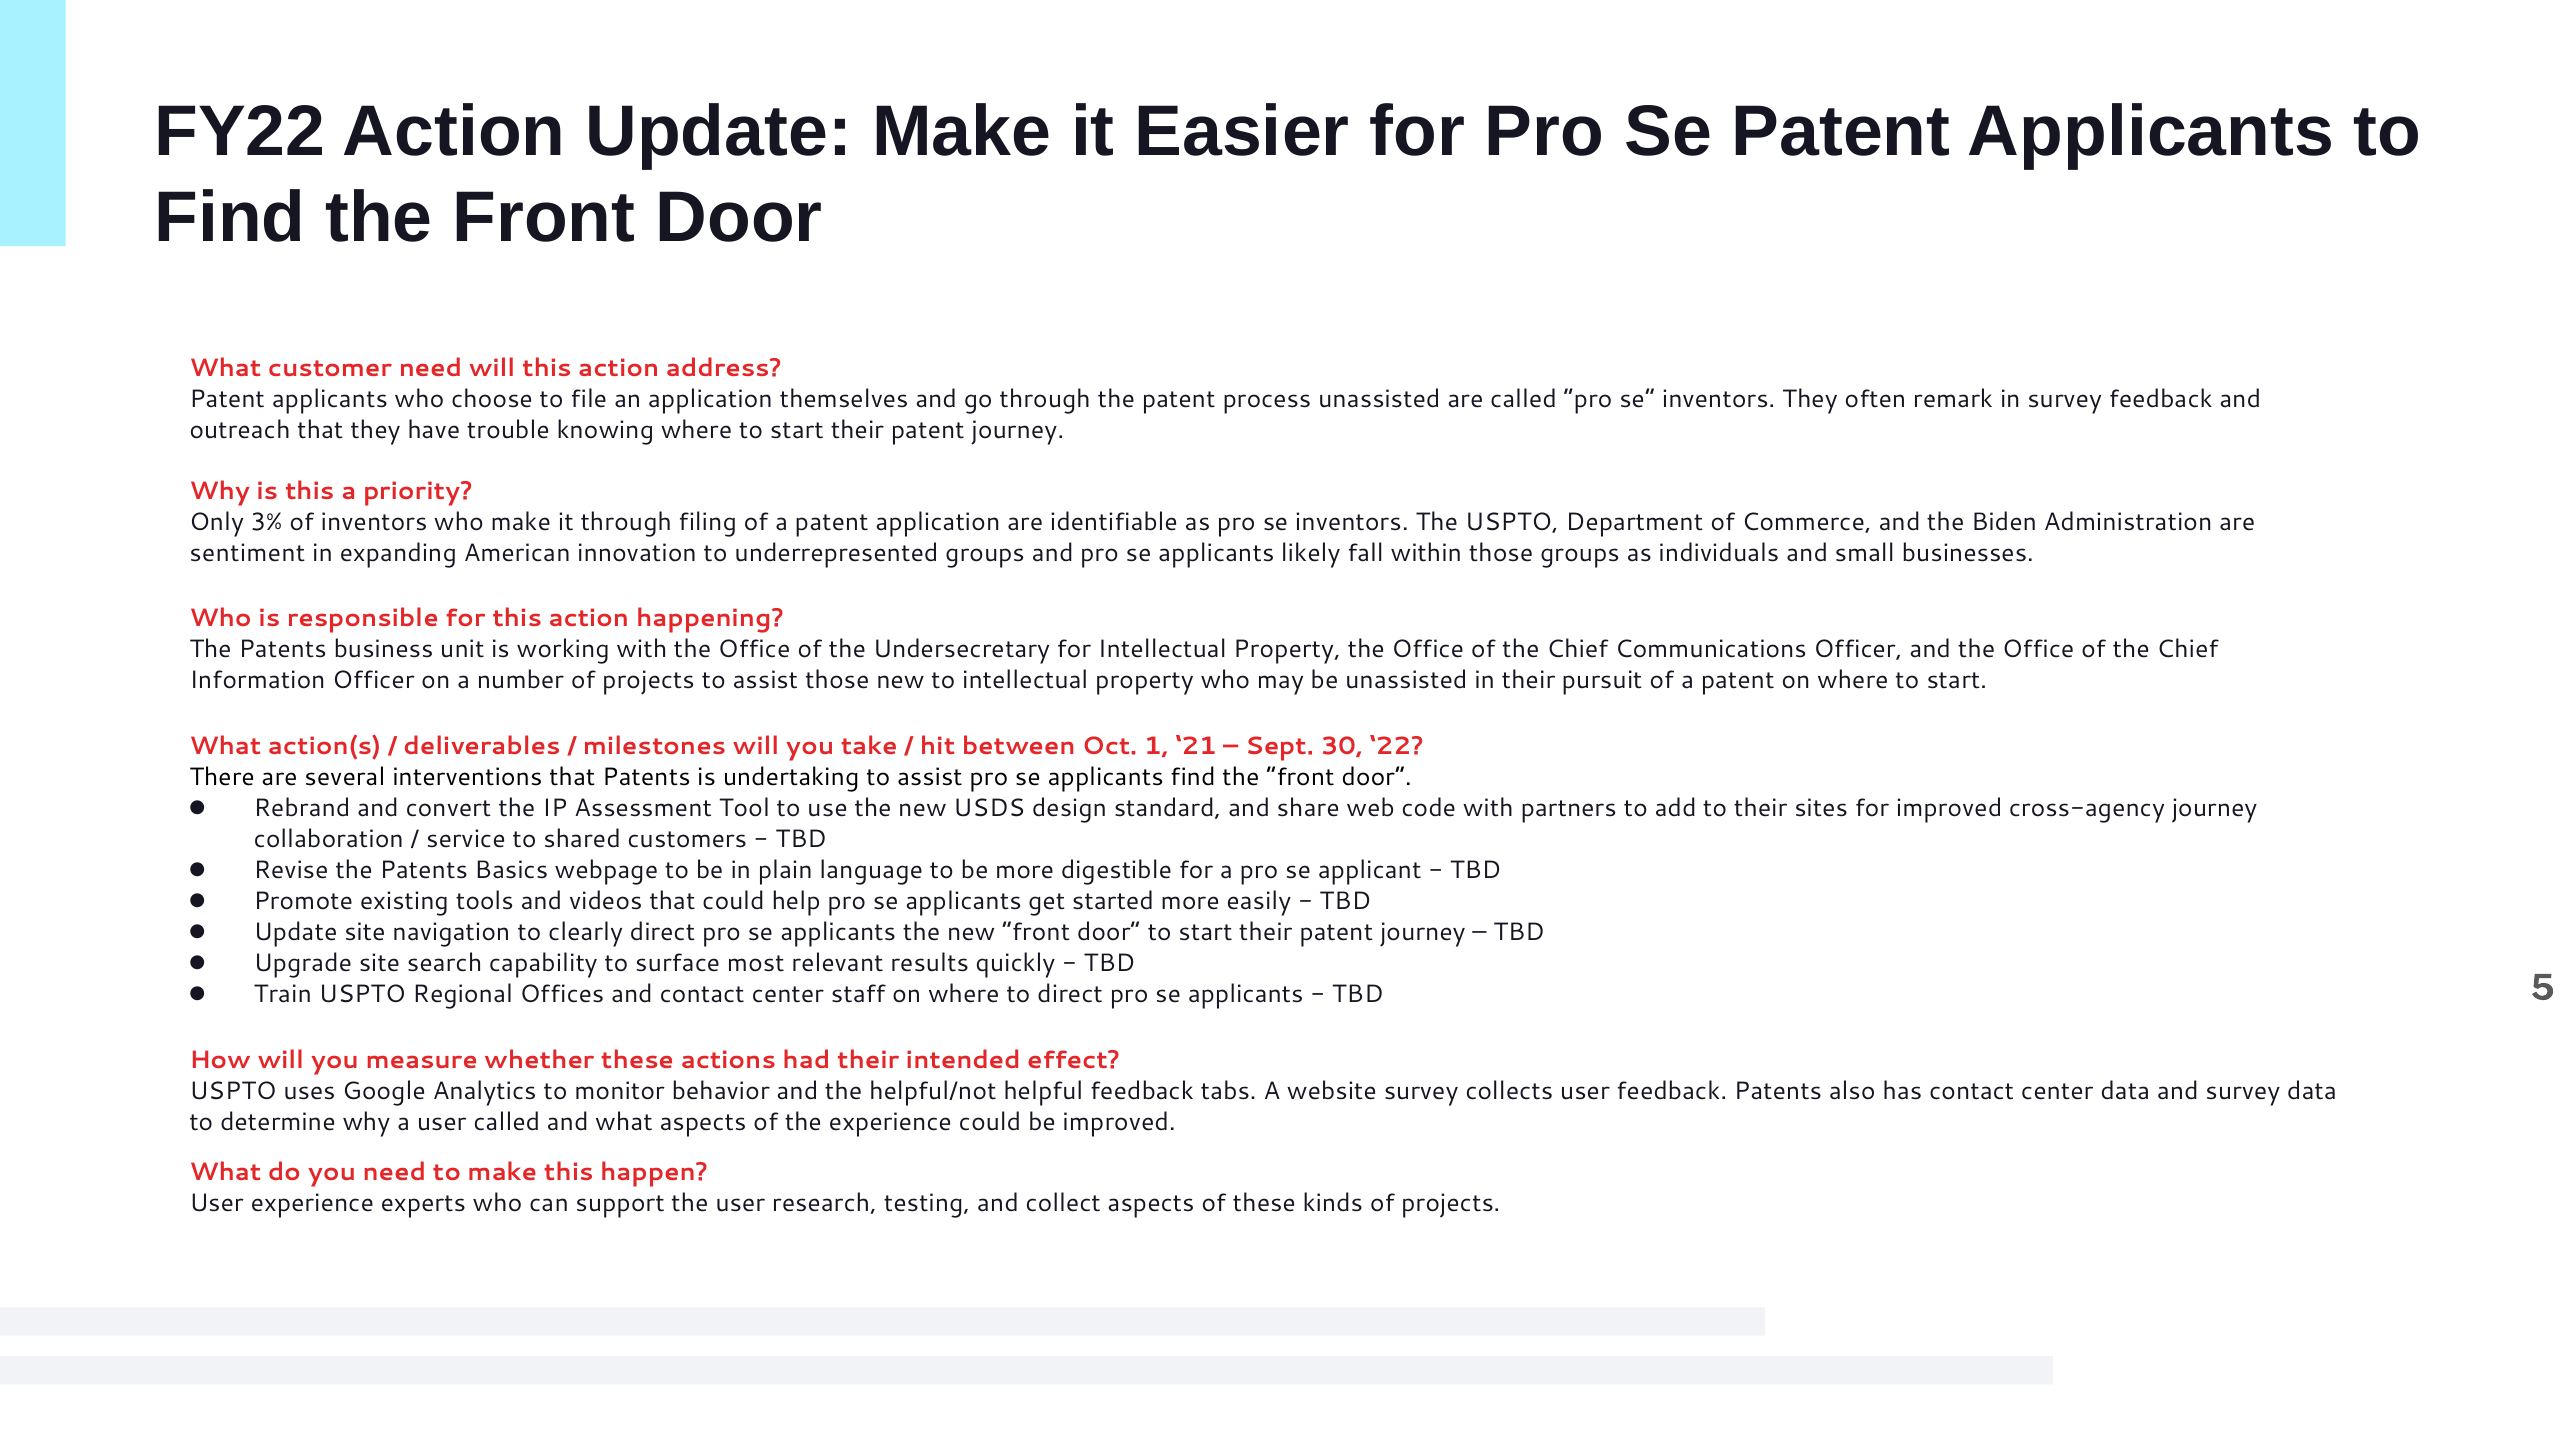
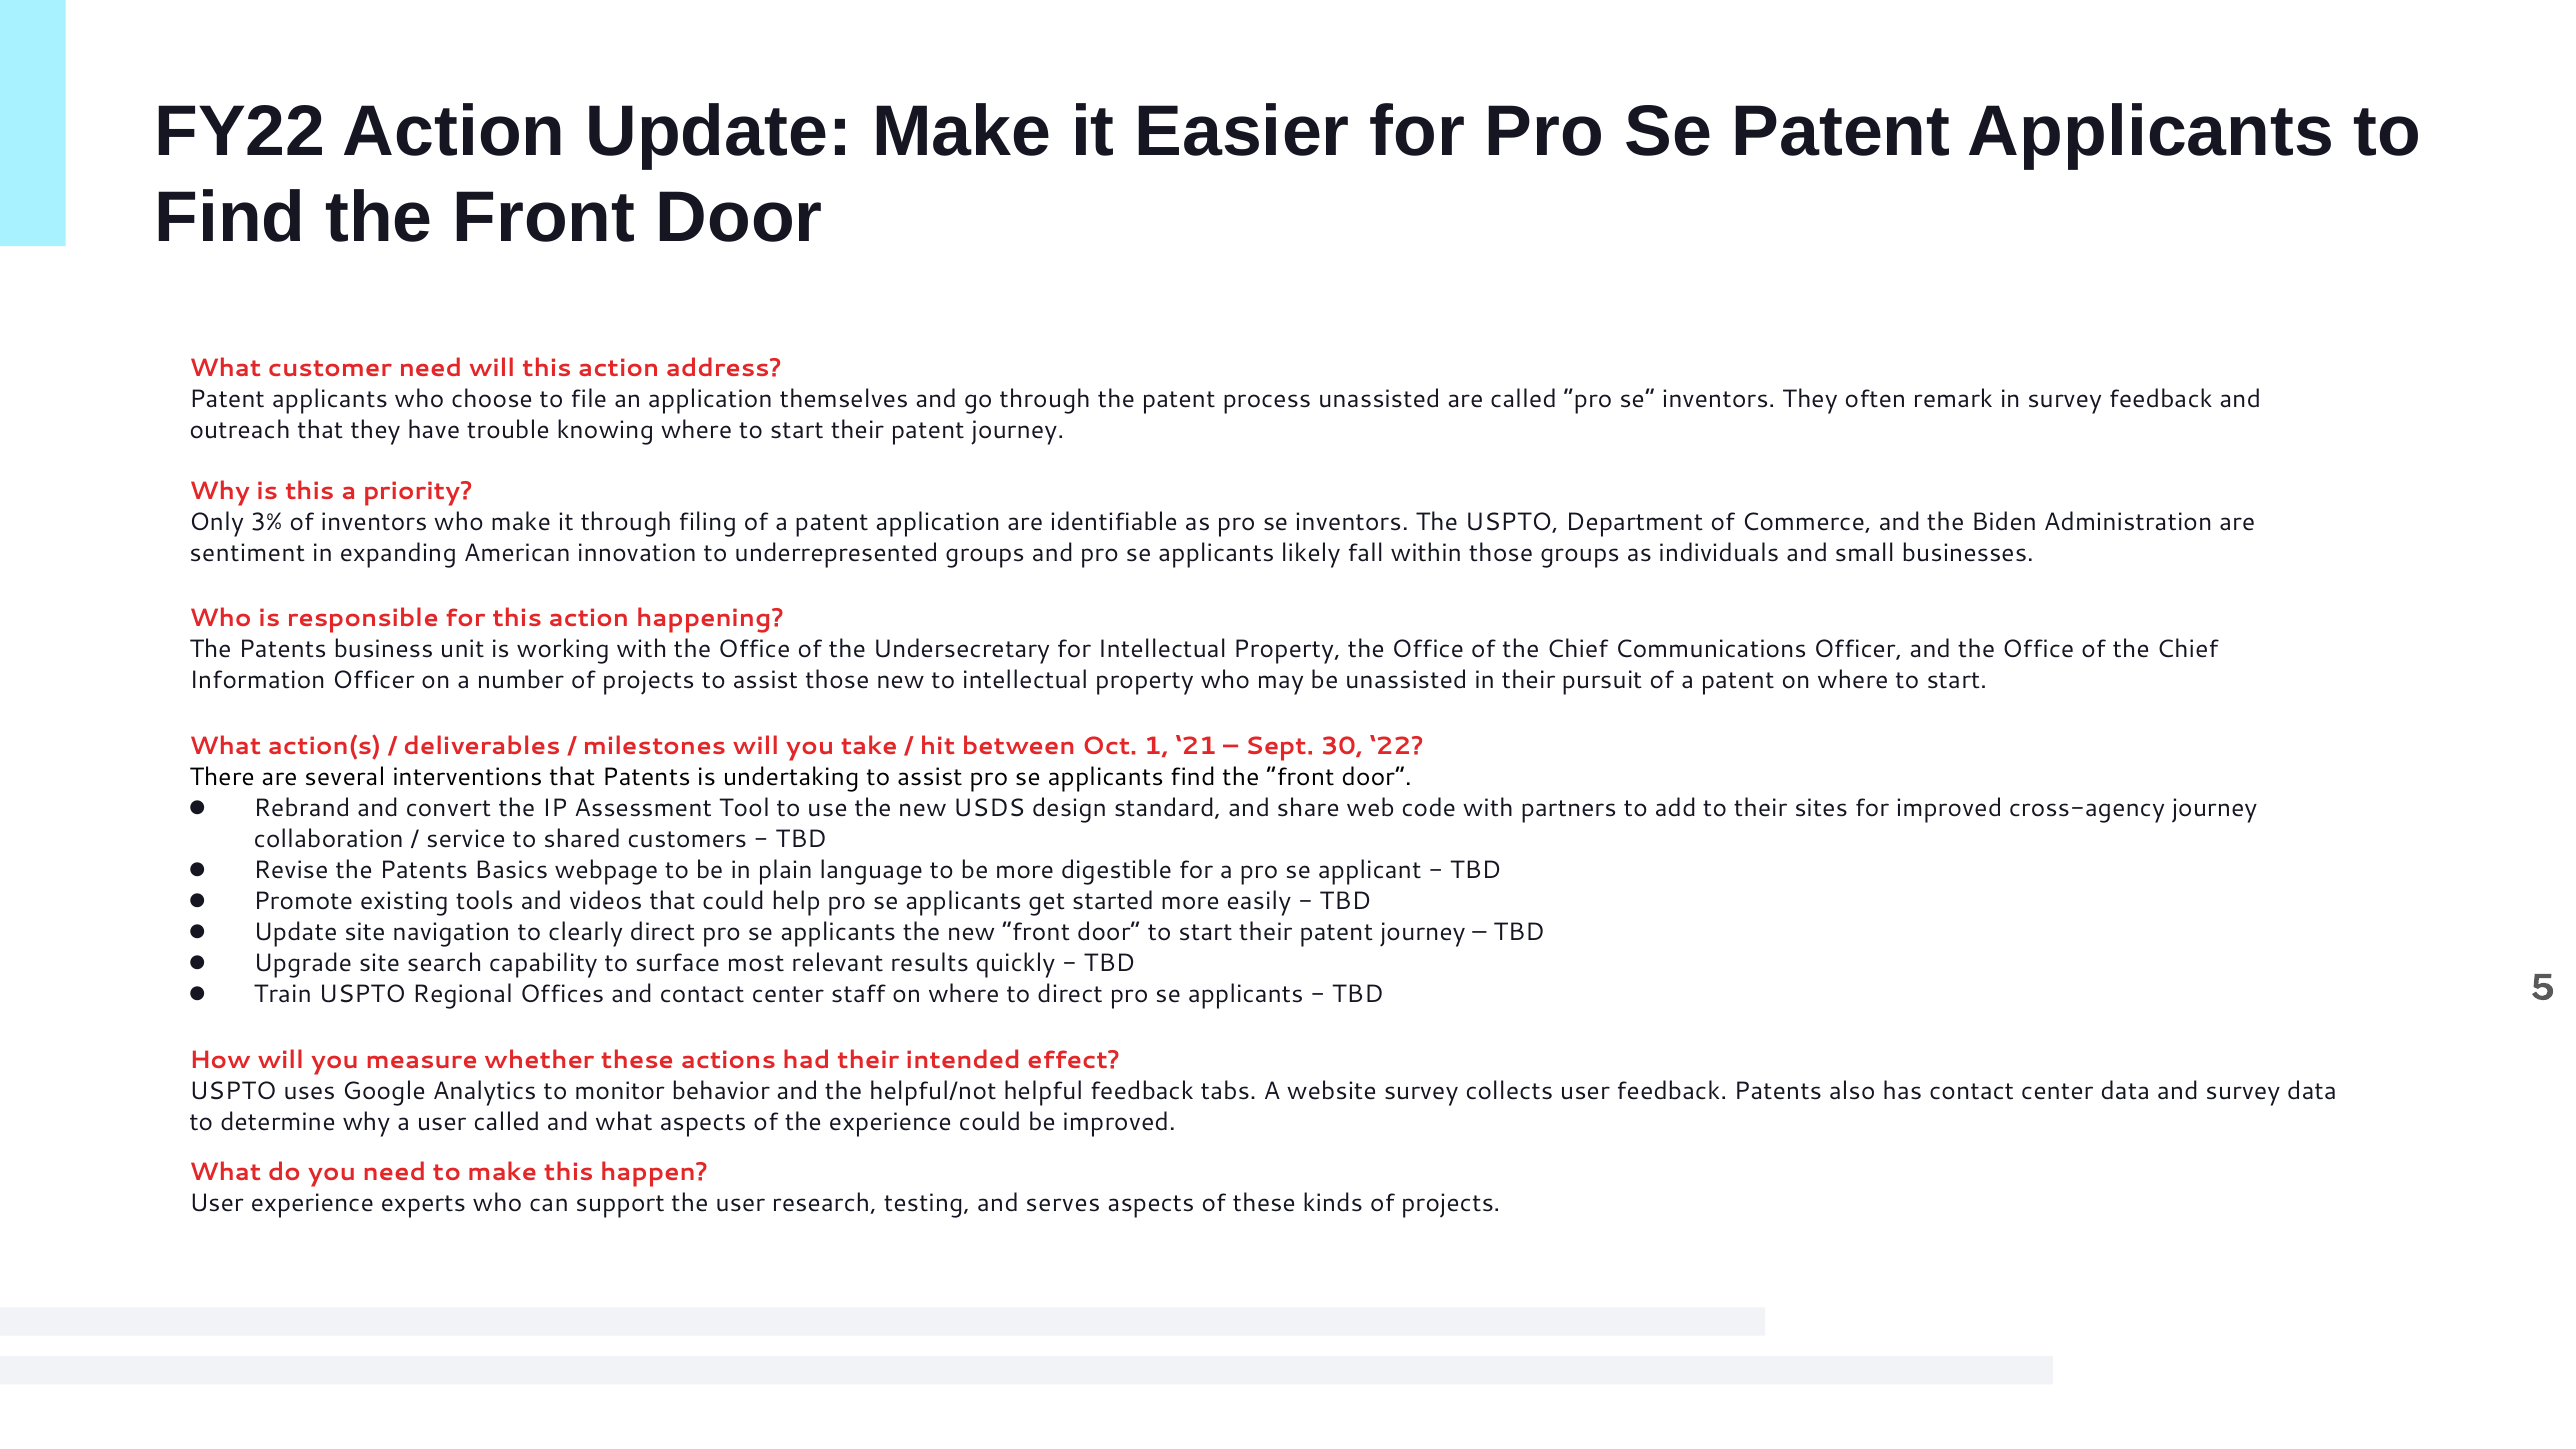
collect: collect -> serves (1063, 1204)
